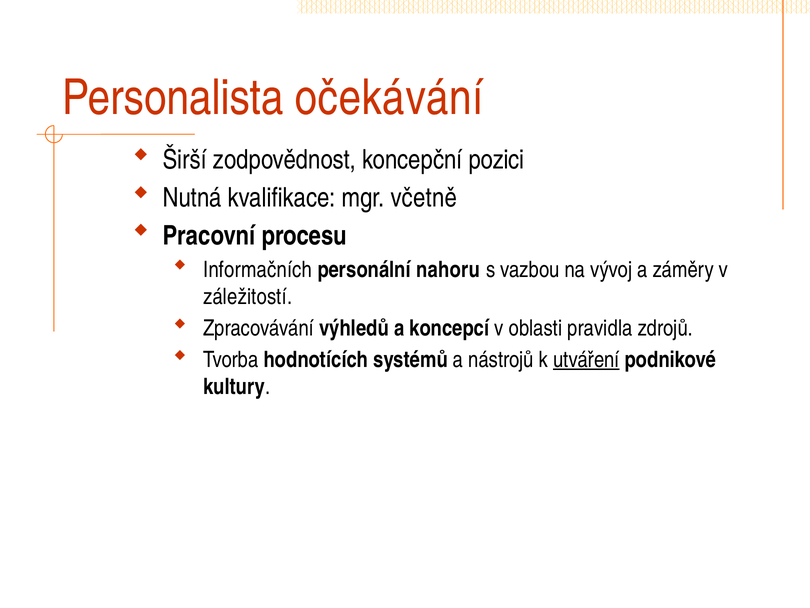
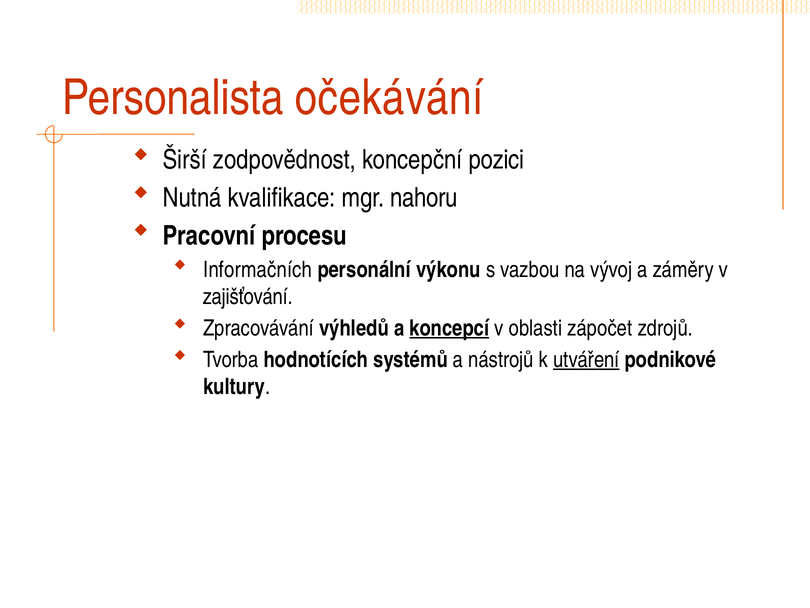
včetně: včetně -> nahoru (424, 198)
nahoru: nahoru -> výkonu (448, 269)
záležitostí: záležitostí -> zajišťování (248, 296)
koncepcí underline: none -> present (449, 328)
pravidla: pravidla -> zápočet (600, 328)
